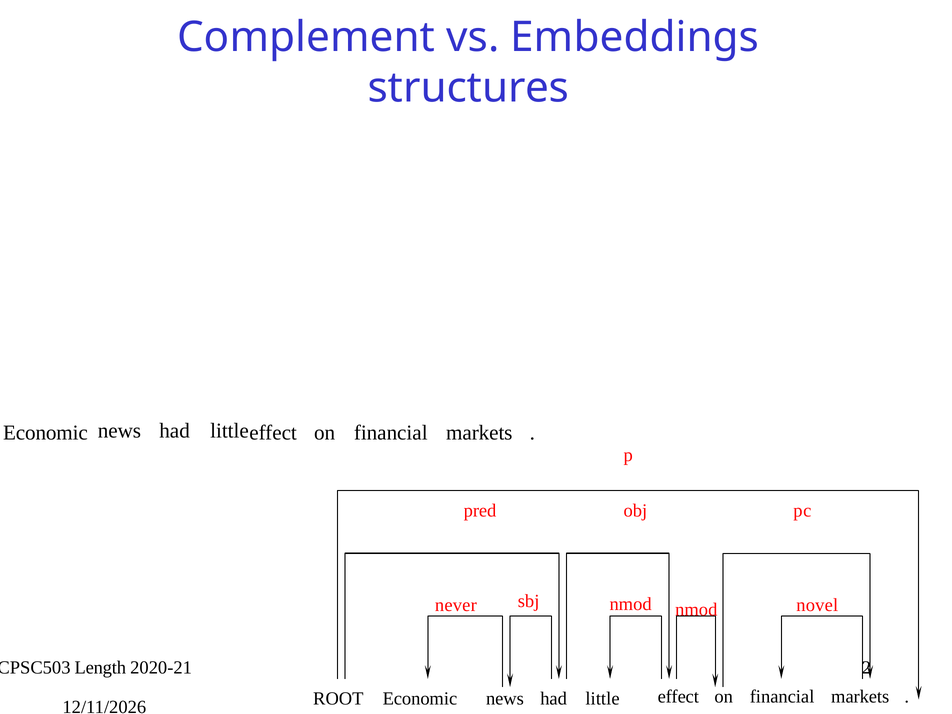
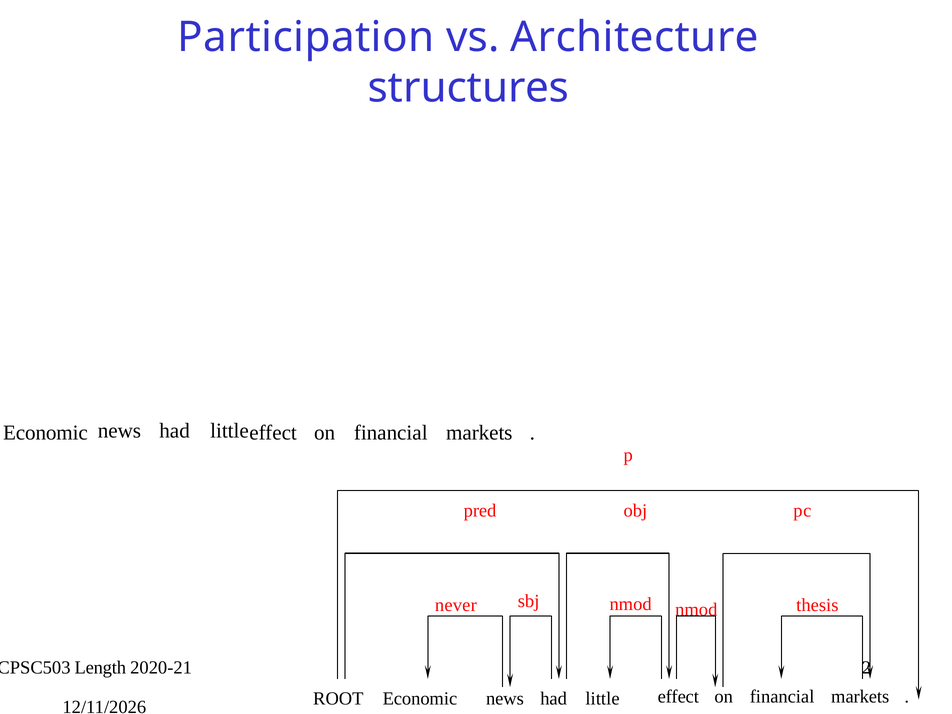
Complement: Complement -> Participation (306, 37)
Embeddings: Embeddings -> Architecture (635, 37)
novel: novel -> thesis (817, 605)
